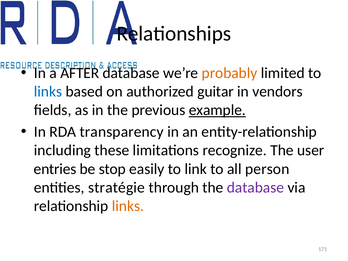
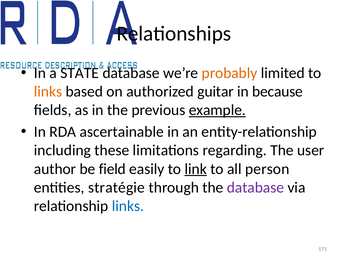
AFTER: AFTER -> STATE (80, 73)
links colour: blue -> orange (48, 92)
vendors: vendors -> because (278, 92)
transparency: transparency -> ascertainable (122, 132)
recognize: recognize -> regarding (235, 150)
entries: entries -> author (55, 169)
stop: stop -> field (112, 169)
link underline: none -> present (196, 169)
links colour: orange -> blue (128, 206)
